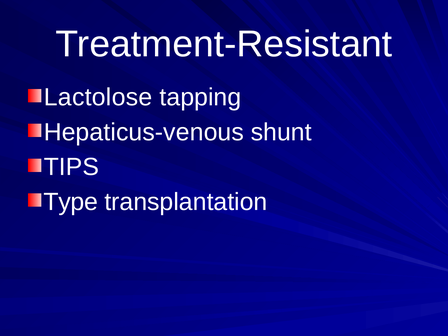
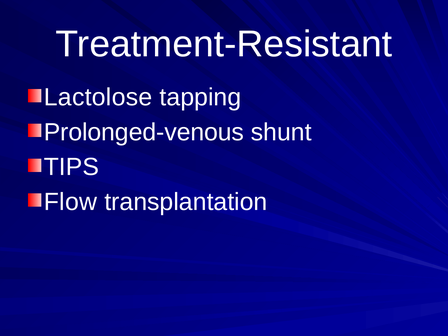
Hepaticus-venous: Hepaticus-venous -> Prolonged-venous (144, 132)
Type: Type -> Flow (70, 202)
